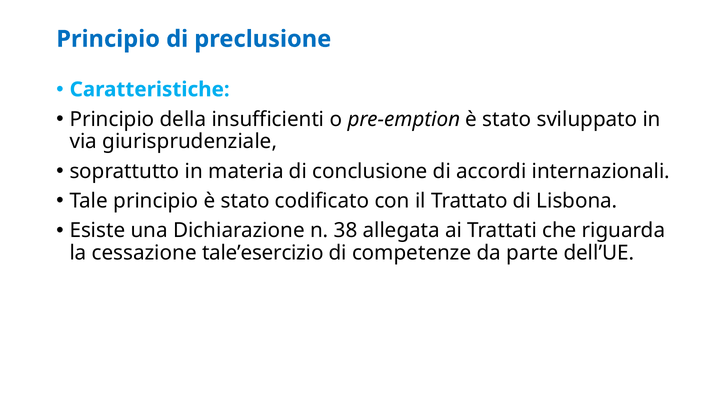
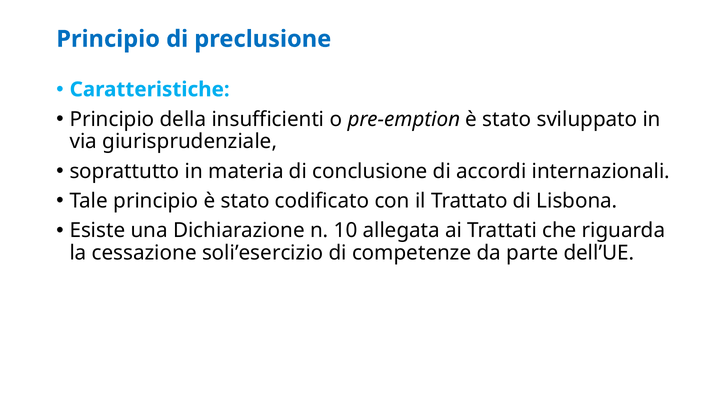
38: 38 -> 10 (346, 230)
tale’esercizio: tale’esercizio -> soli’esercizio (263, 253)
